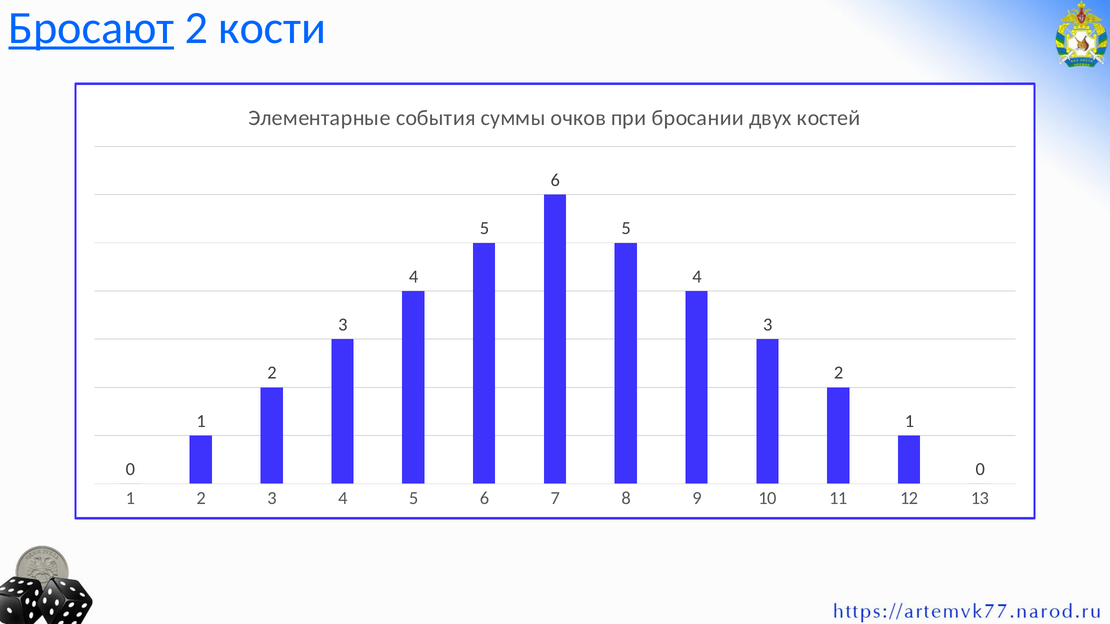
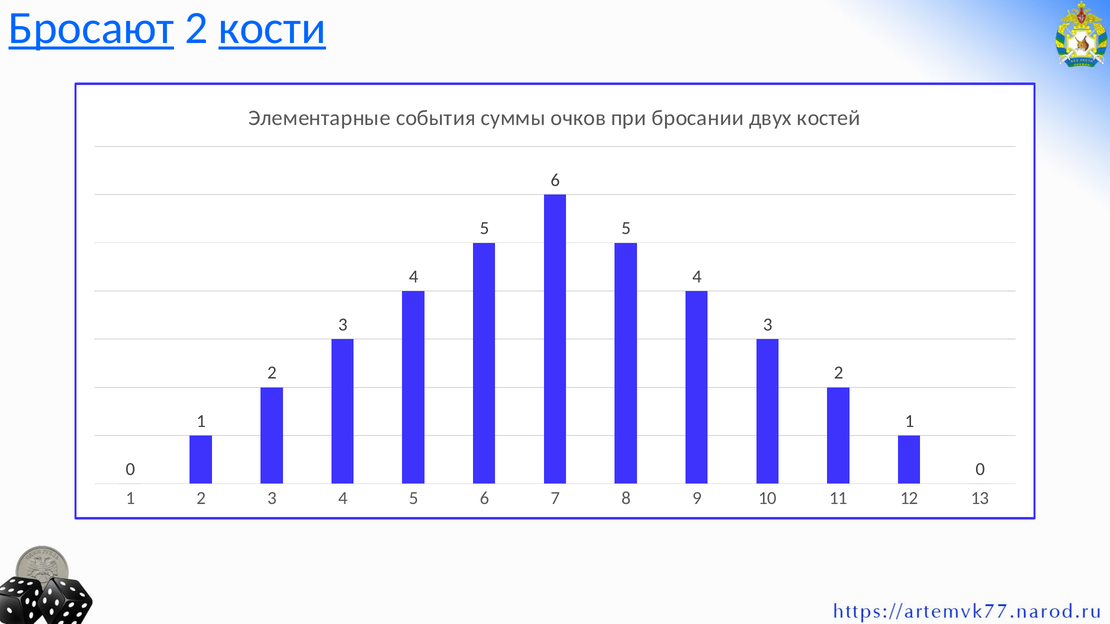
кости underline: none -> present (272, 28)
